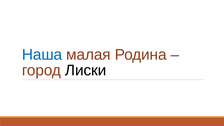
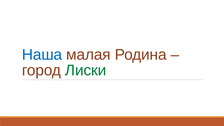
Лиски colour: black -> green (86, 70)
